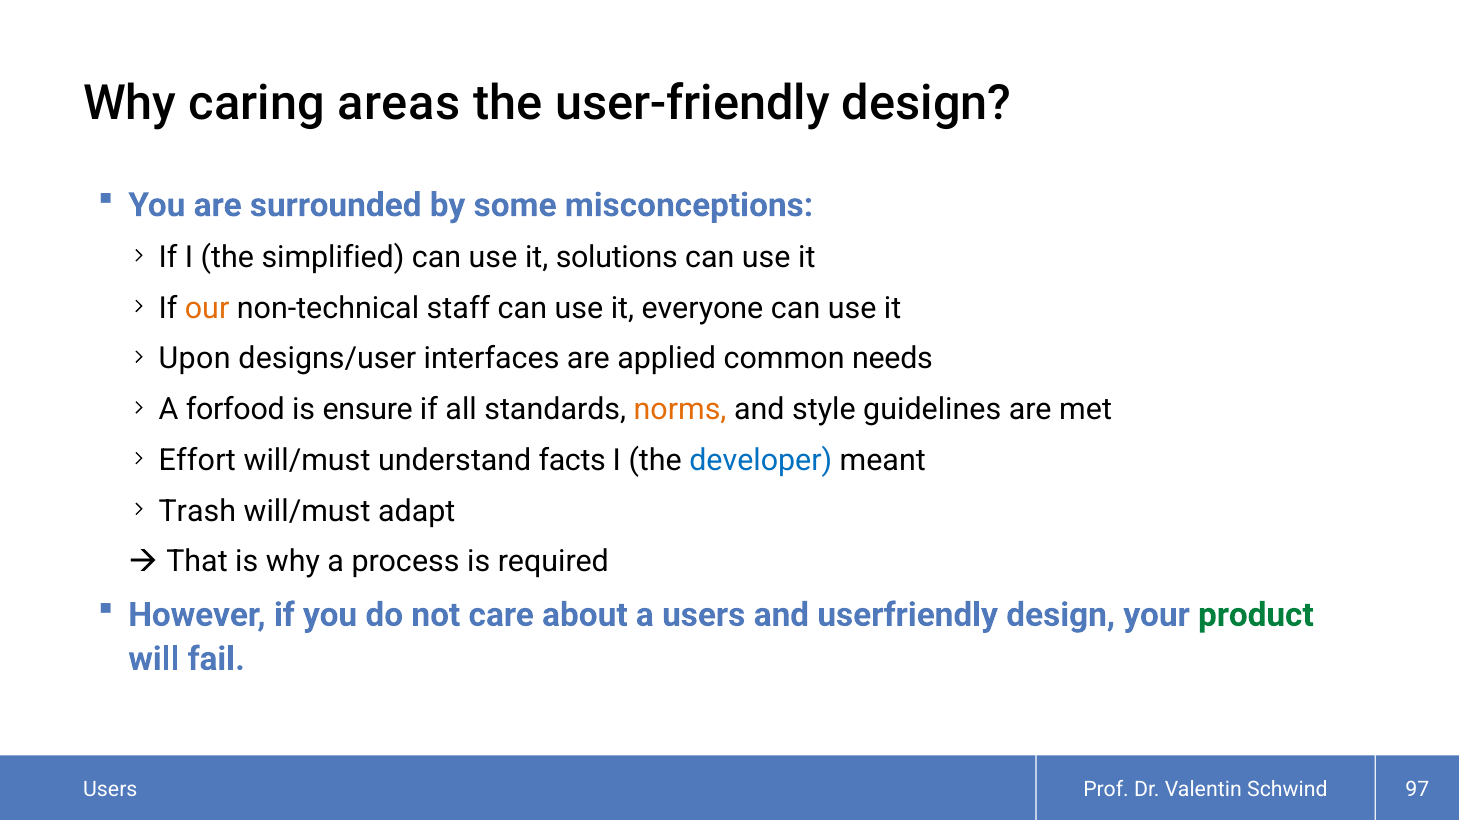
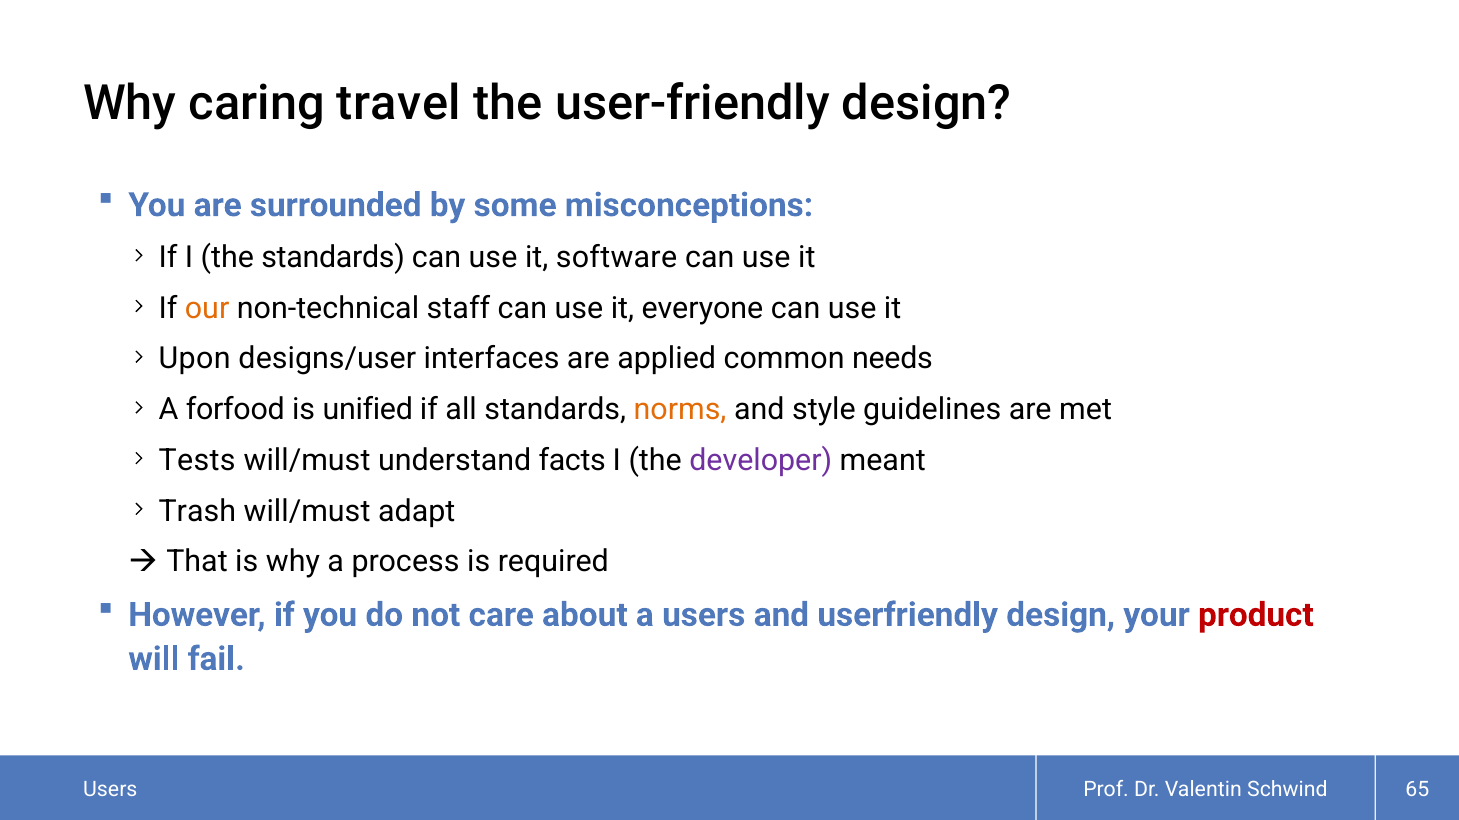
areas: areas -> travel (399, 104)
the simplified: simplified -> standards (333, 258)
solutions: solutions -> software (616, 258)
ensure: ensure -> unified (368, 410)
Effort: Effort -> Tests (197, 461)
developer colour: blue -> purple (761, 461)
product colour: green -> red (1256, 615)
97: 97 -> 65 (1417, 790)
